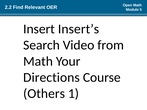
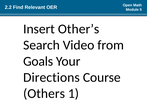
Insert’s: Insert’s -> Other’s (79, 29)
Math: Math -> Goals (38, 61)
